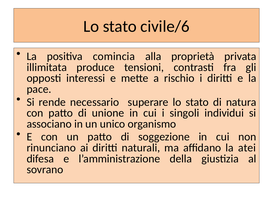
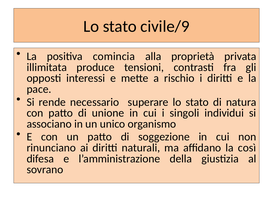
civile/6: civile/6 -> civile/9 (165, 26)
atei: atei -> così (247, 148)
